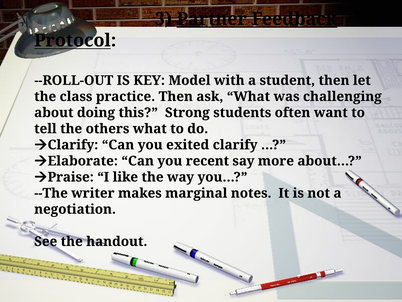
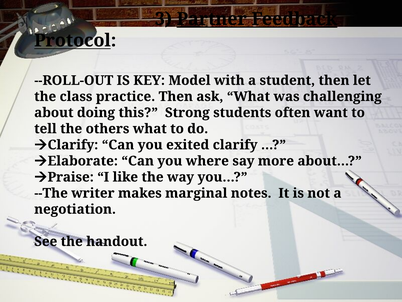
recent: recent -> where (207, 161)
